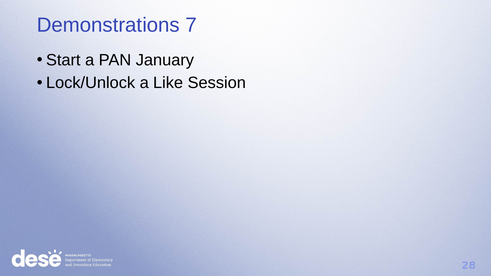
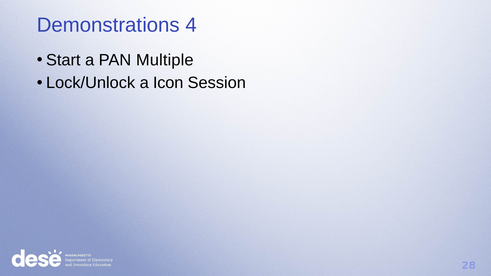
7: 7 -> 4 (191, 25)
January: January -> Multiple (165, 60)
Like: Like -> Icon (168, 83)
